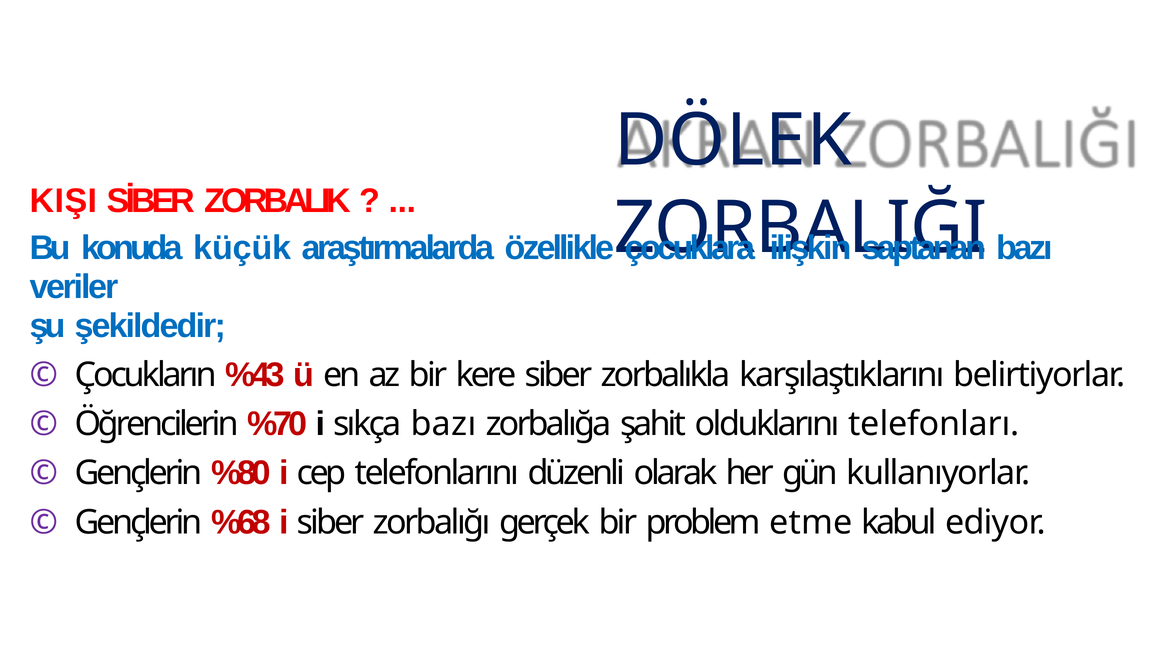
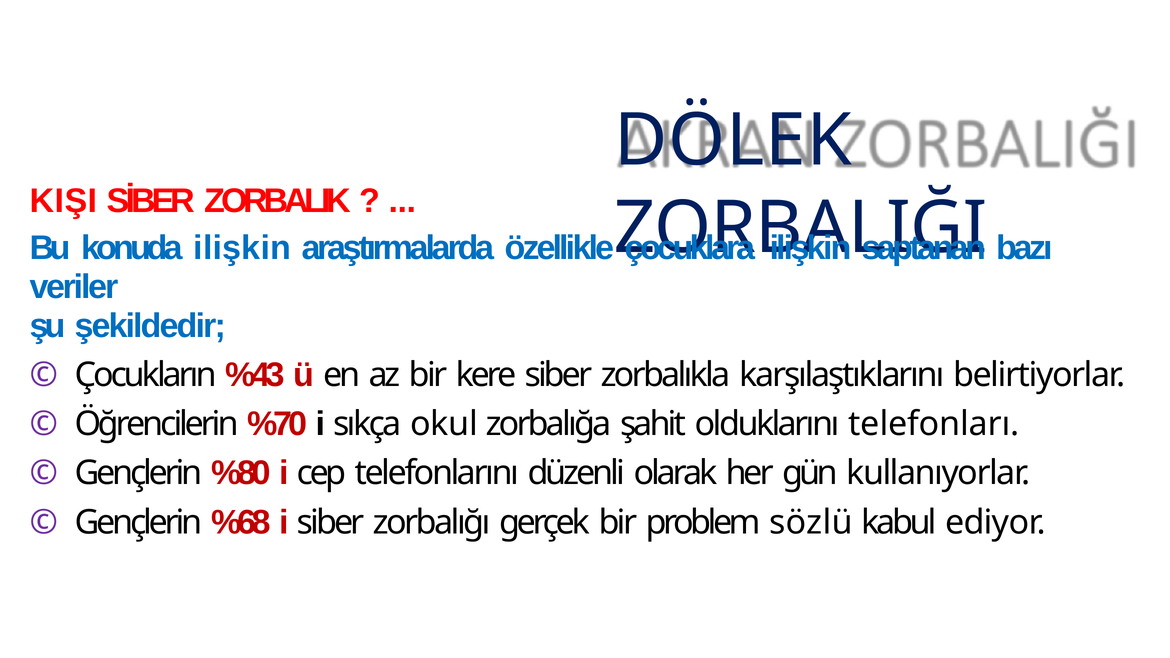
konuda küçük: küçük -> ilişkin (242, 248)
sıkça bazı: bazı -> okul (444, 424)
etme: etme -> sözlü (811, 522)
